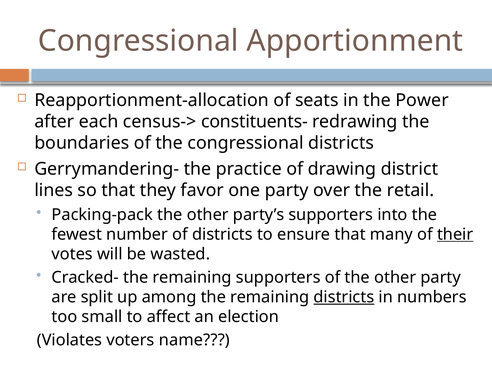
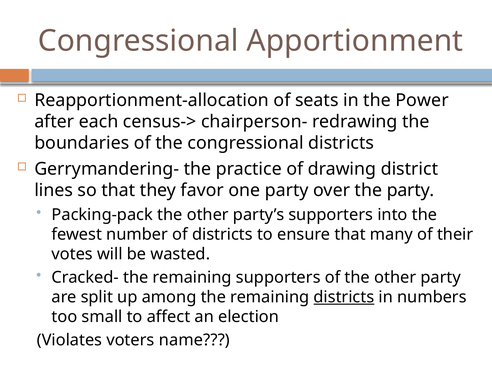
constituents-: constituents- -> chairperson- (254, 122)
the retail: retail -> party (411, 190)
their underline: present -> none (455, 234)
